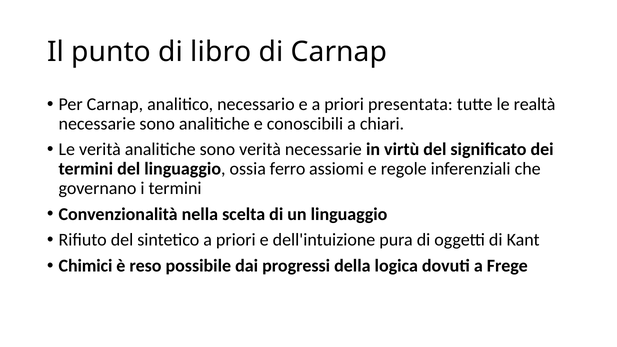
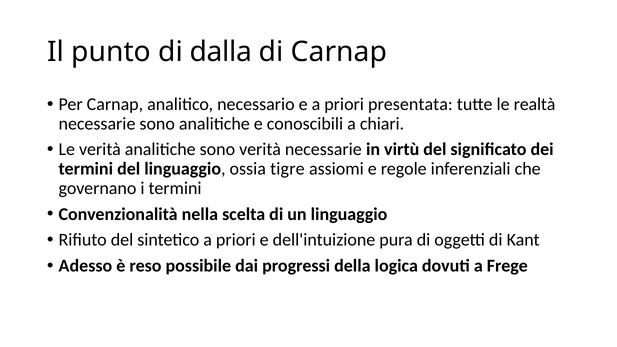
libro: libro -> dalla (221, 52)
ferro: ferro -> tigre (287, 169)
Chimici: Chimici -> Adesso (85, 266)
